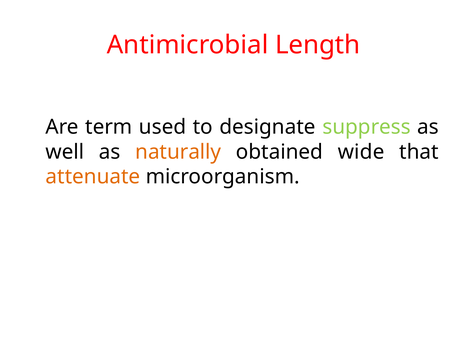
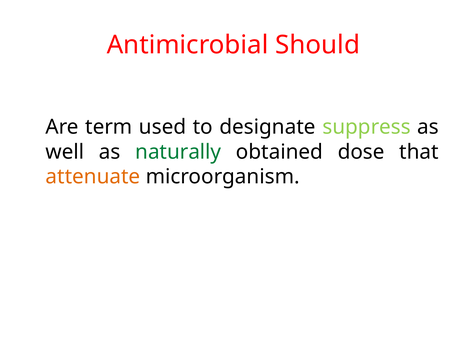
Length: Length -> Should (318, 45)
naturally colour: orange -> green (178, 152)
wide: wide -> dose (361, 152)
